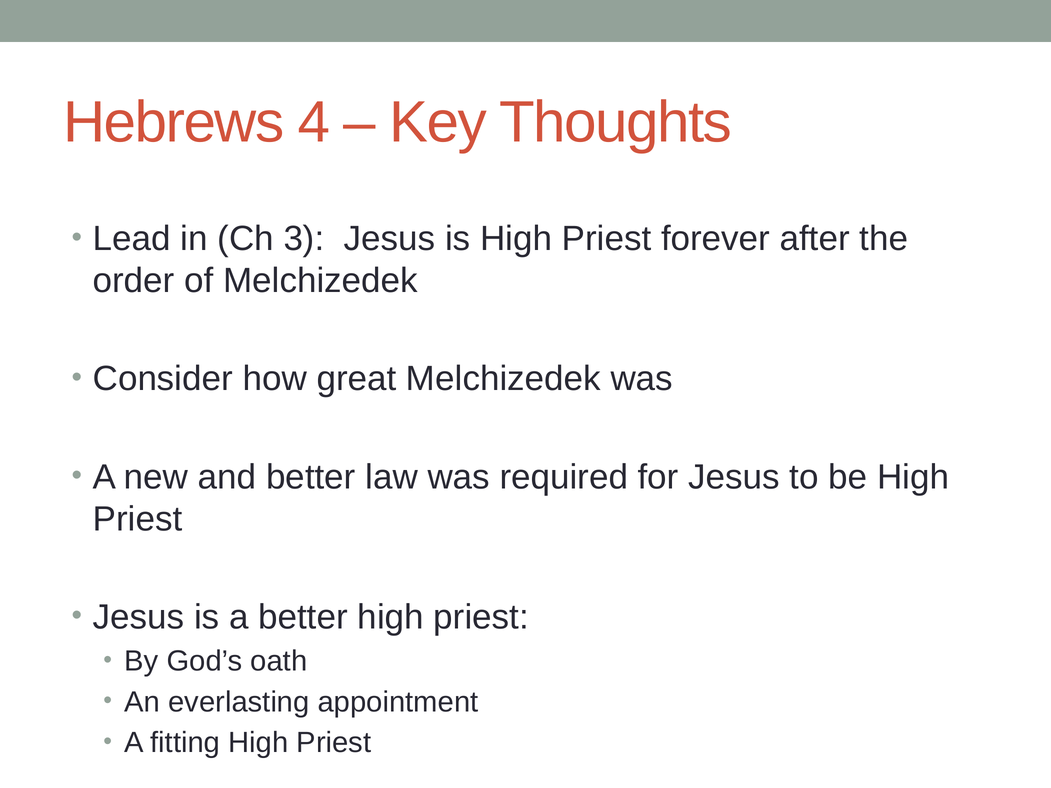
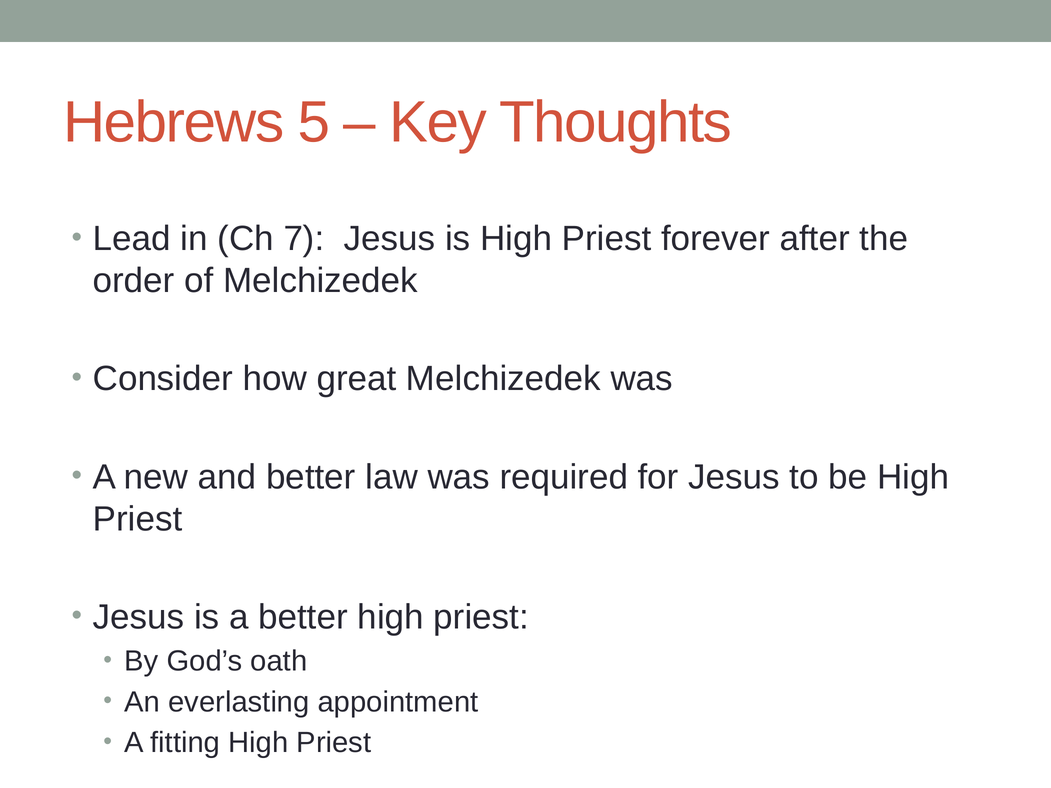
4: 4 -> 5 (314, 122)
3: 3 -> 7 (304, 239)
